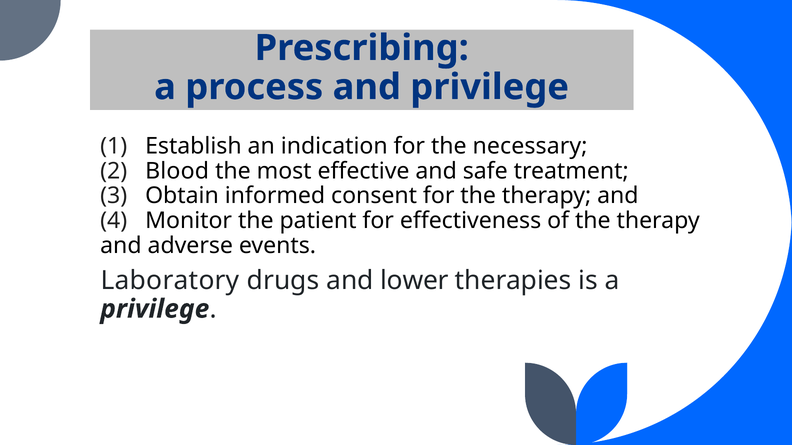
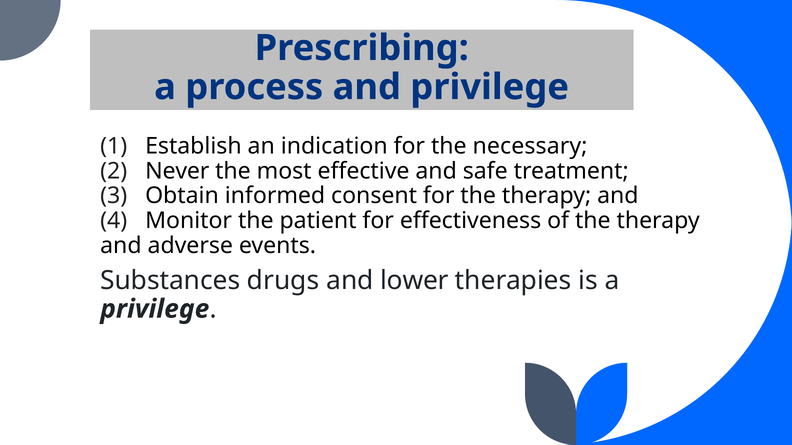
Blood: Blood -> Never (177, 171)
Laboratory: Laboratory -> Substances (170, 281)
